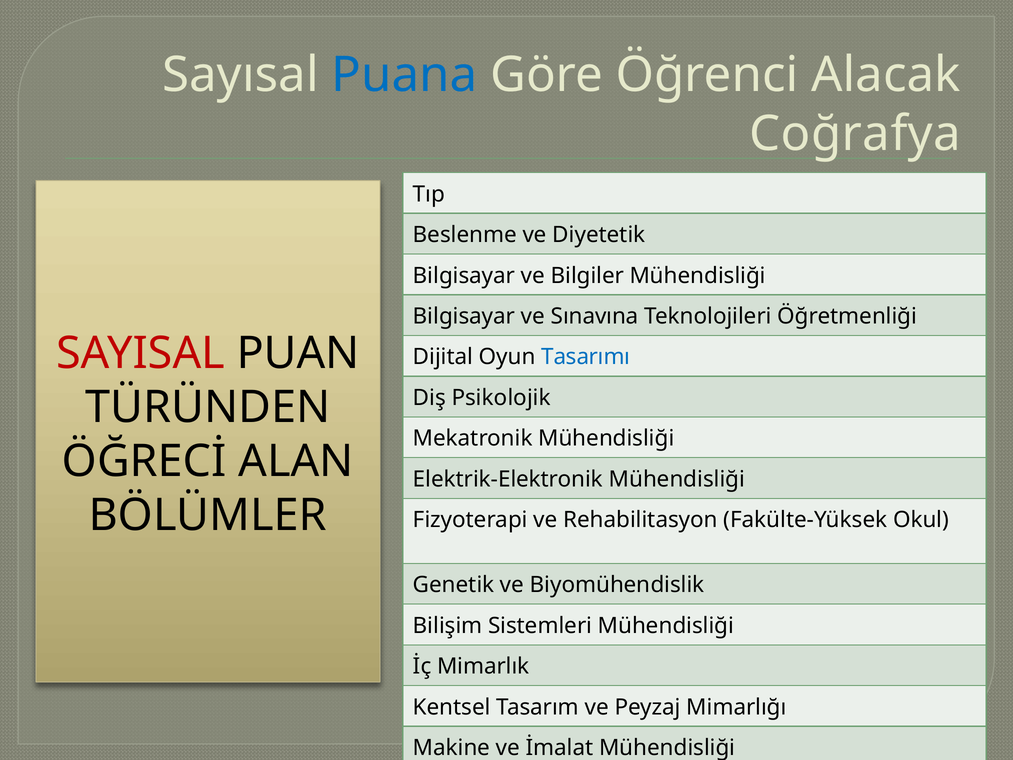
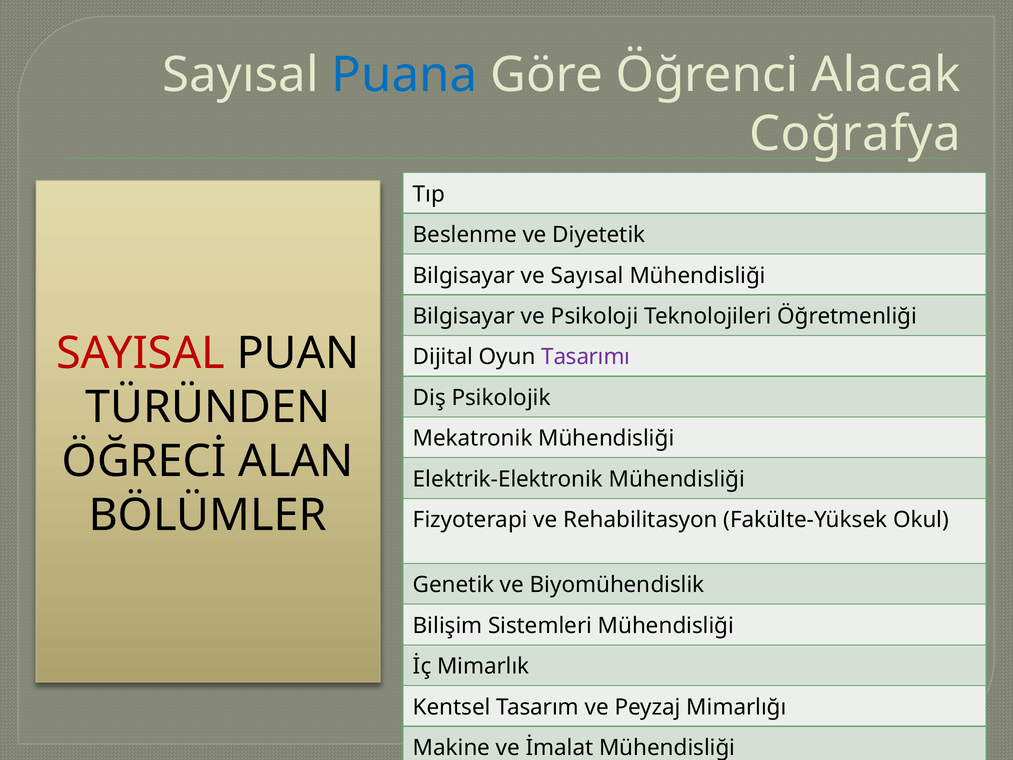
ve Bilgiler: Bilgiler -> Sayısal (587, 275)
Sınavına: Sınavına -> Psikoloji (595, 316)
Tasarımı colour: blue -> purple (586, 357)
